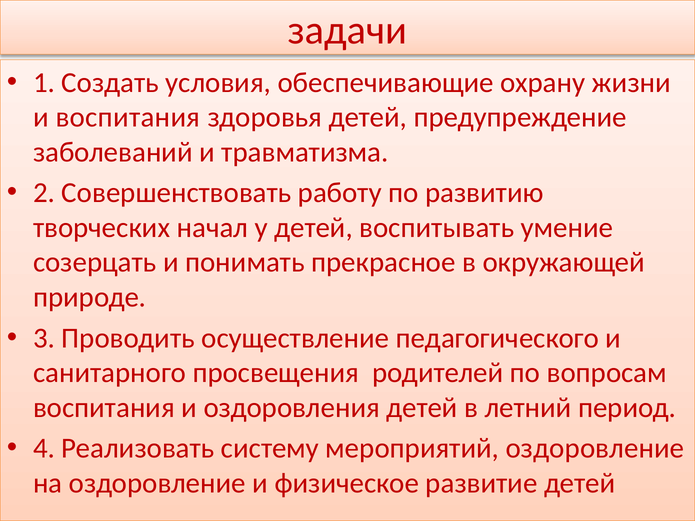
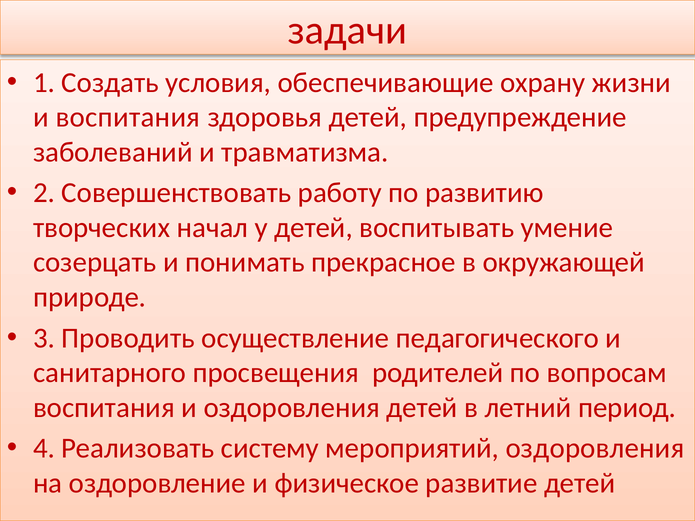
мероприятий оздоровление: оздоровление -> оздоровления (595, 449)
